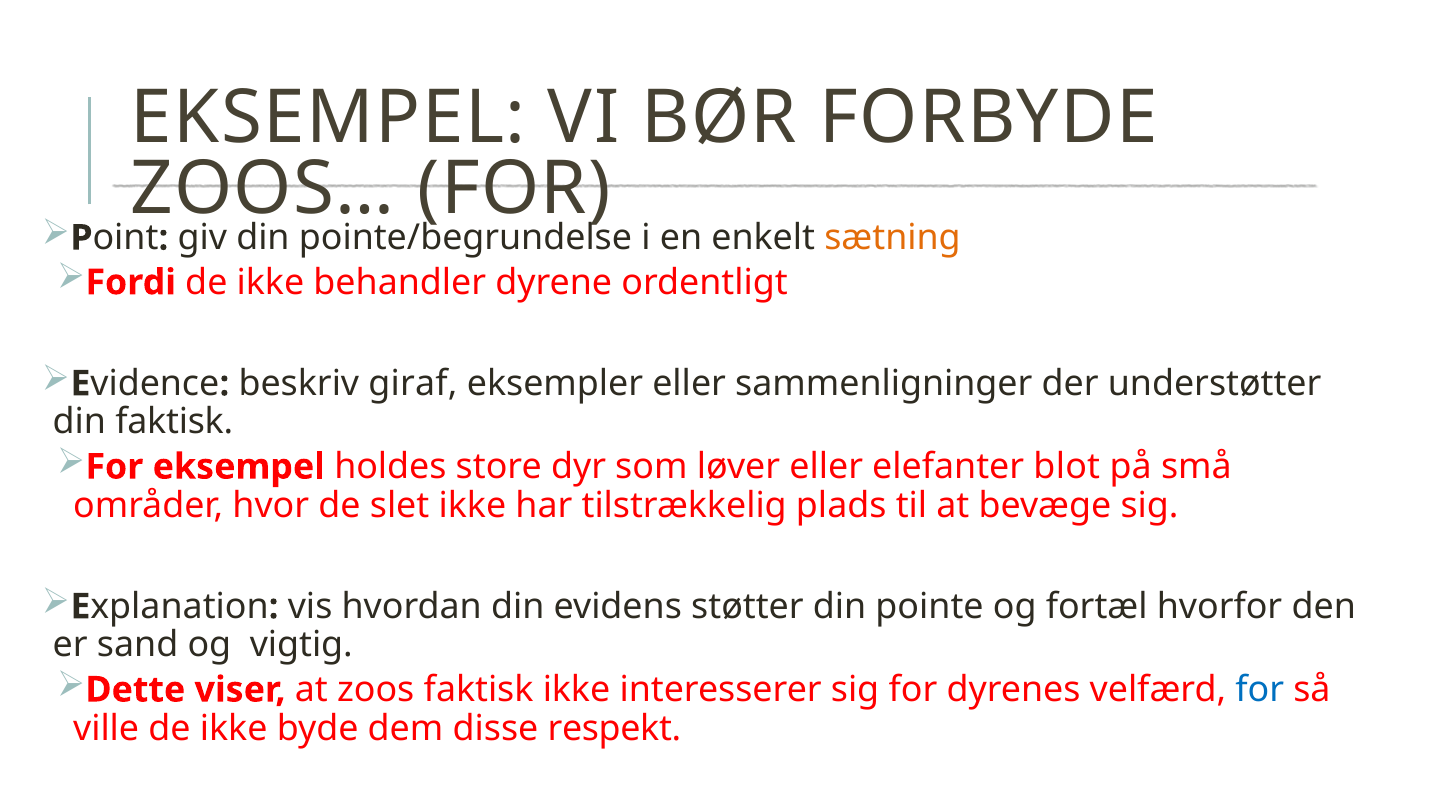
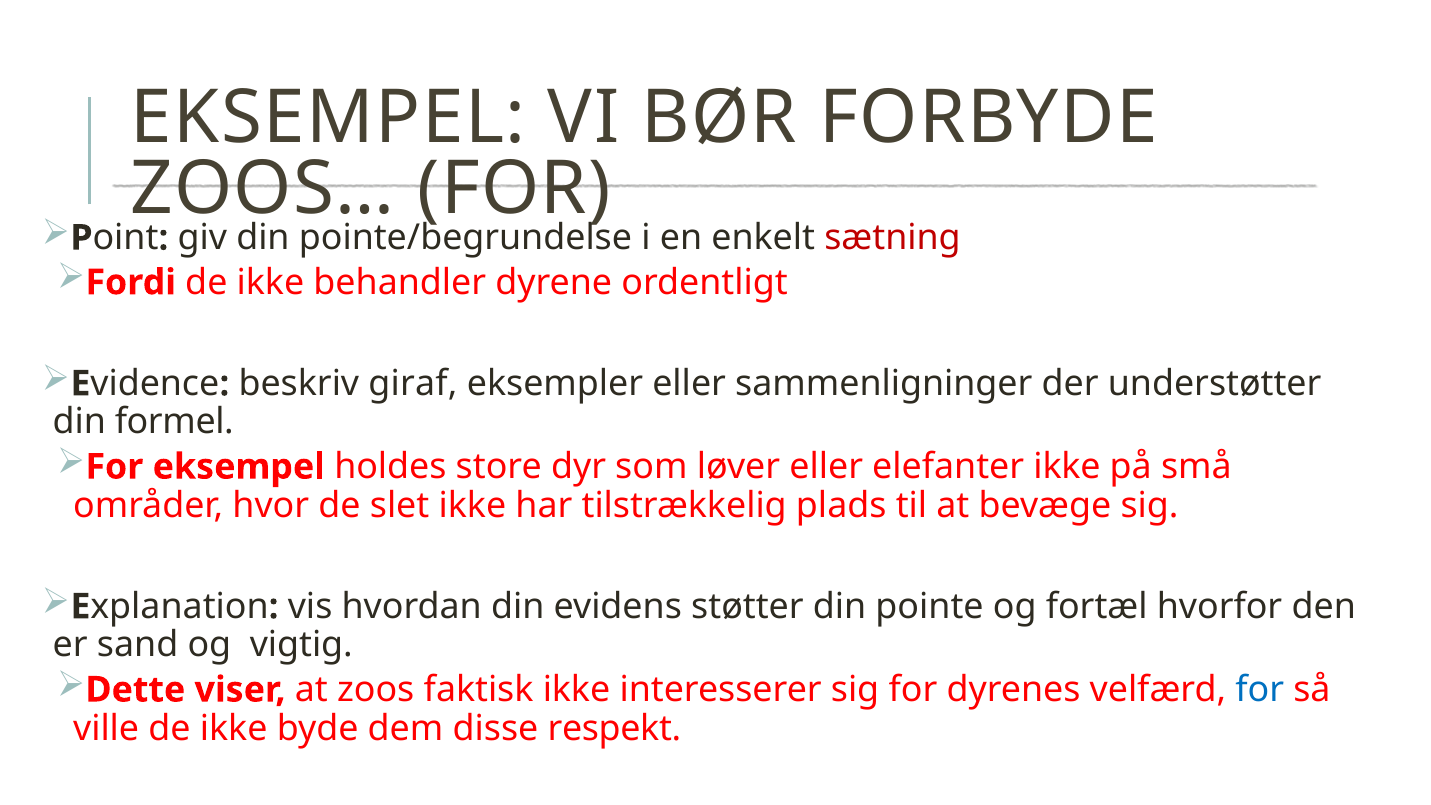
sætning colour: orange -> red (893, 238)
din faktisk: faktisk -> formel (174, 422)
elefanter blot: blot -> ikke (1067, 467)
